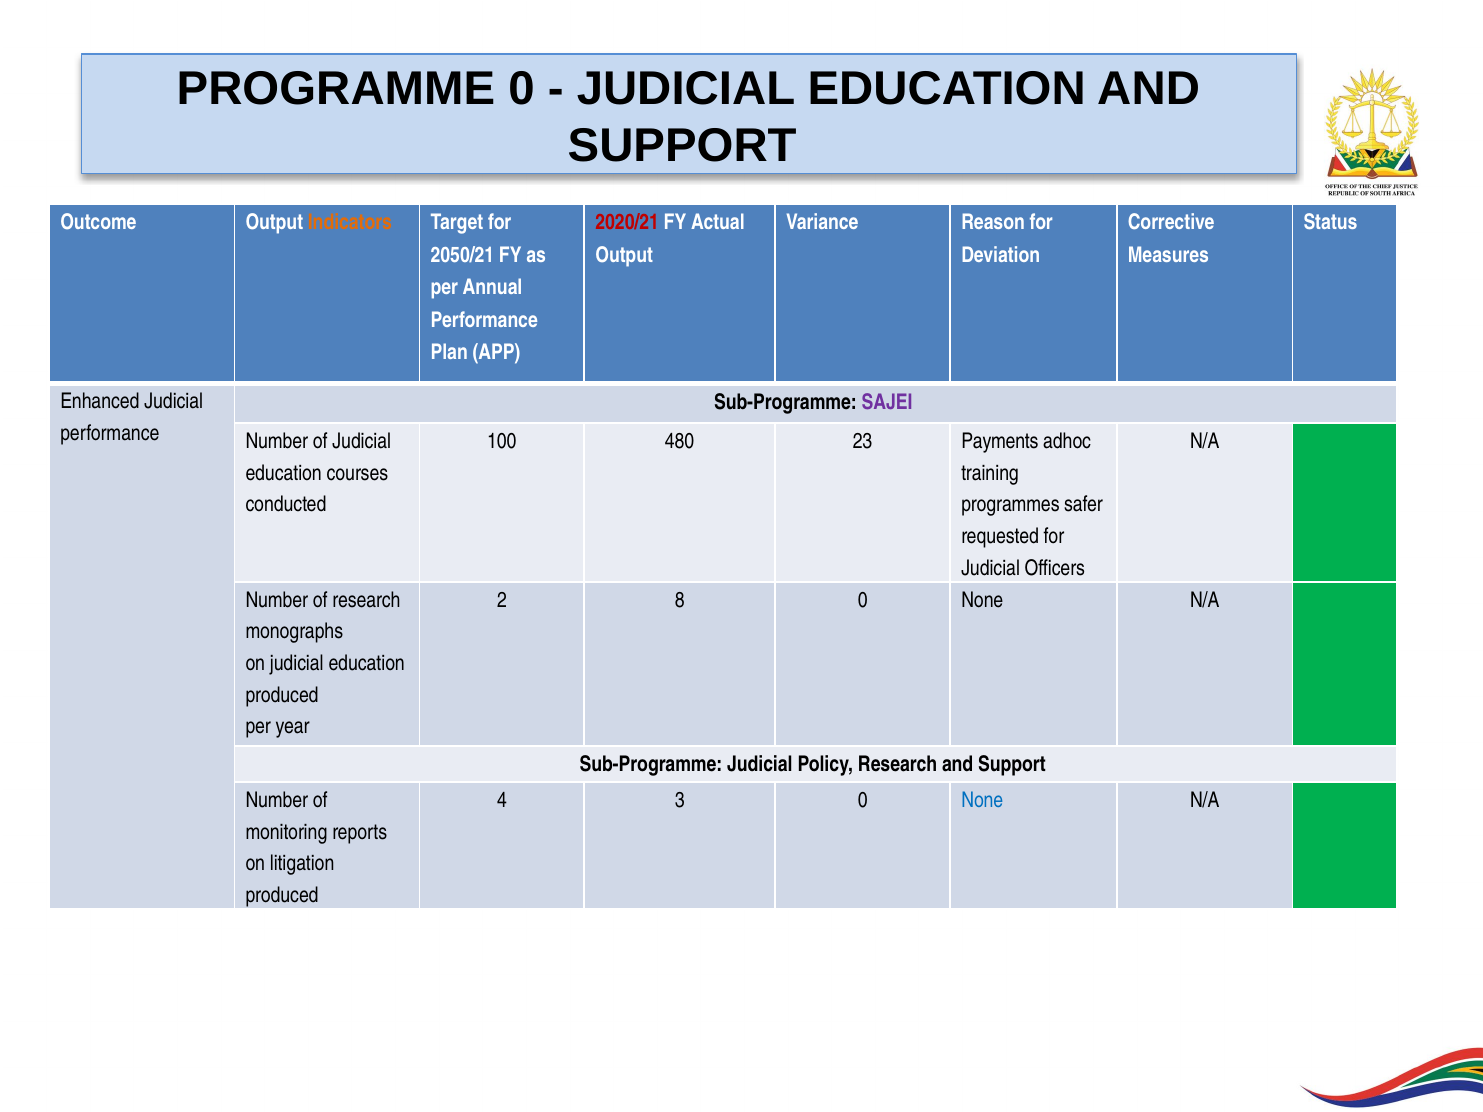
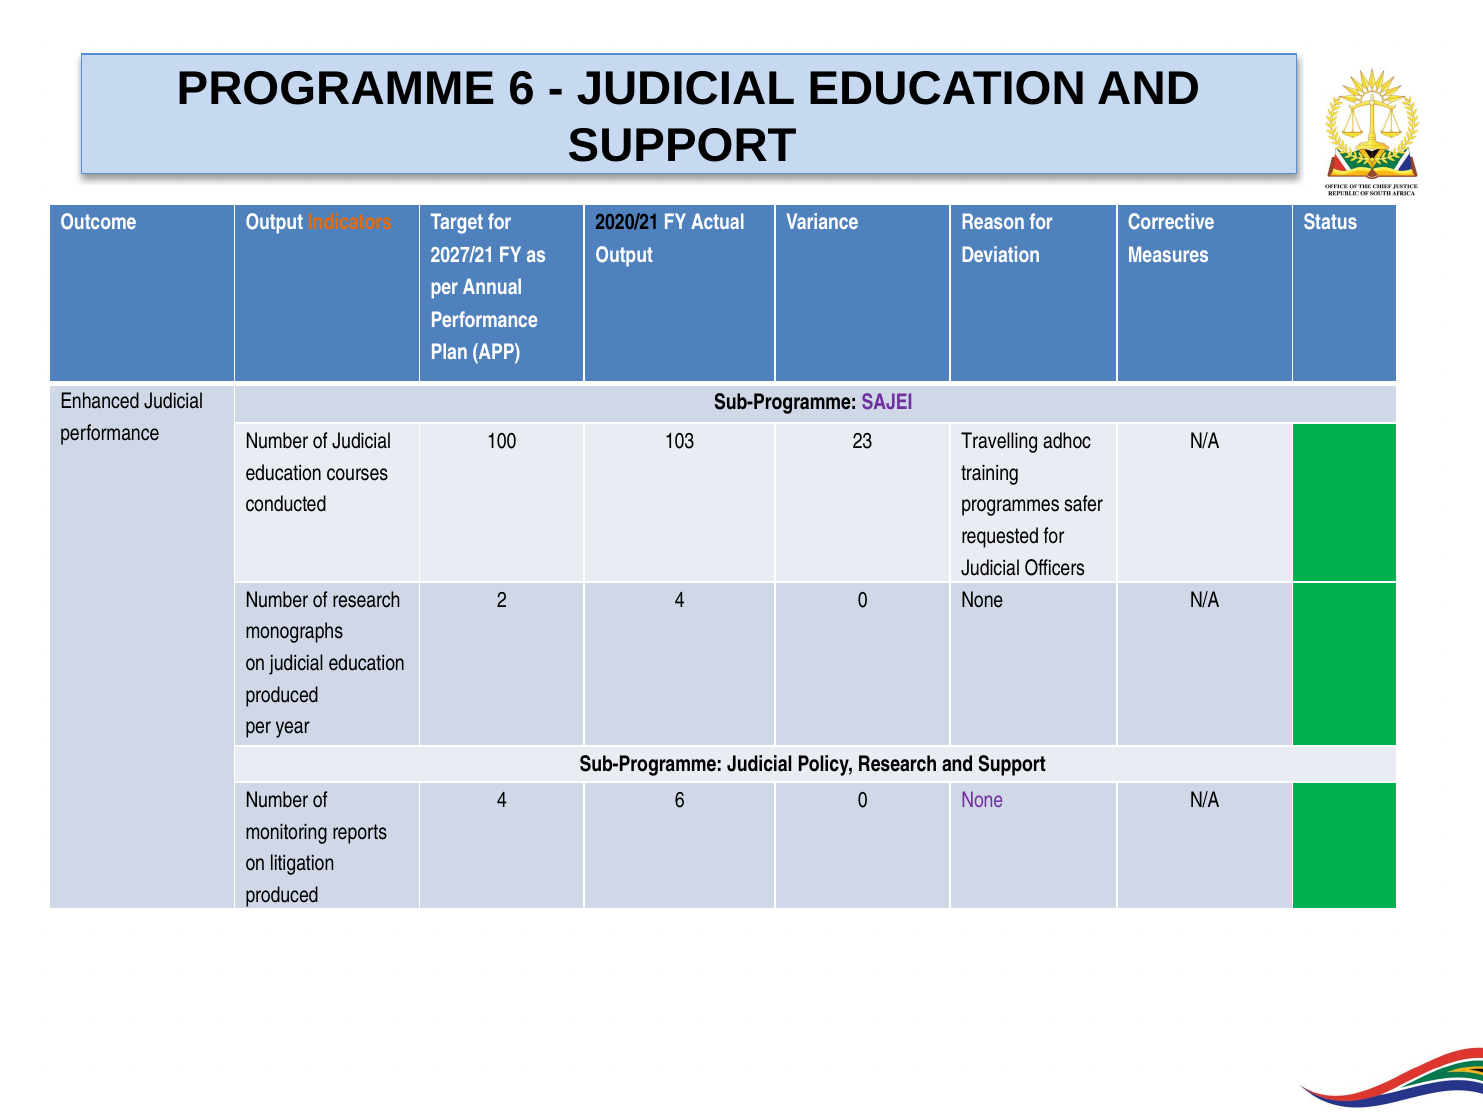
PROGRAMME 0: 0 -> 6 (522, 89)
2020/21 colour: red -> black (627, 222)
2050/21: 2050/21 -> 2027/21 (462, 255)
480: 480 -> 103 (680, 442)
Payments: Payments -> Travelling (1000, 442)
2 8: 8 -> 4 (680, 600)
4 3: 3 -> 6 (680, 801)
None colour: blue -> purple (982, 801)
